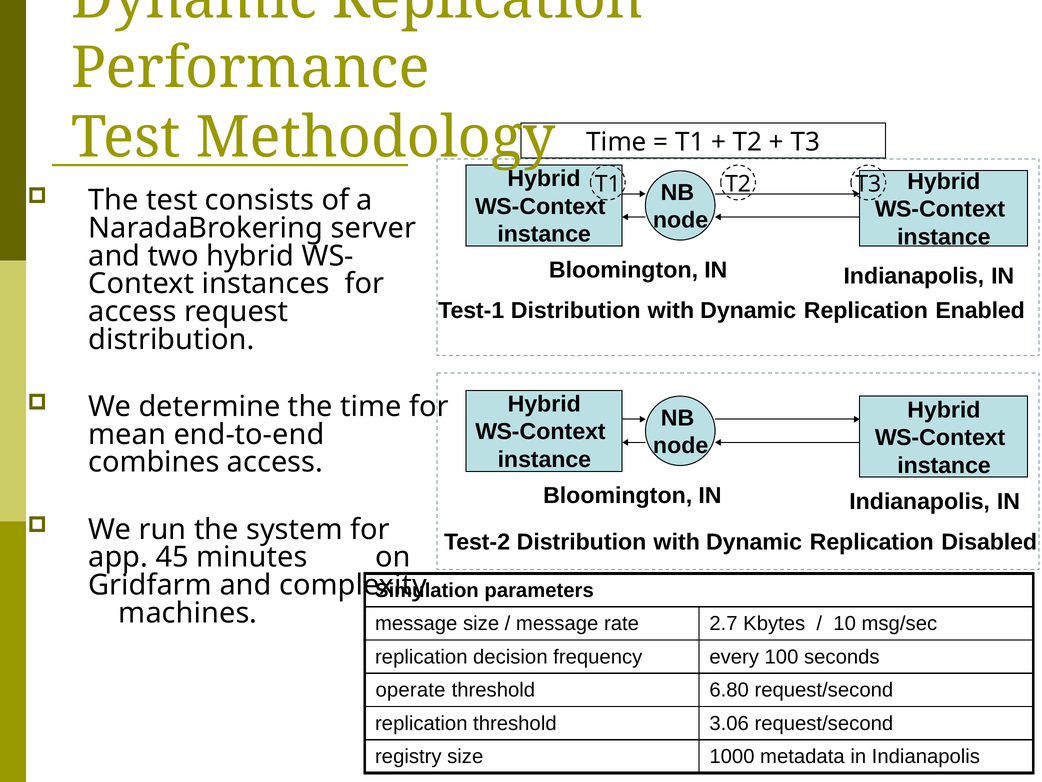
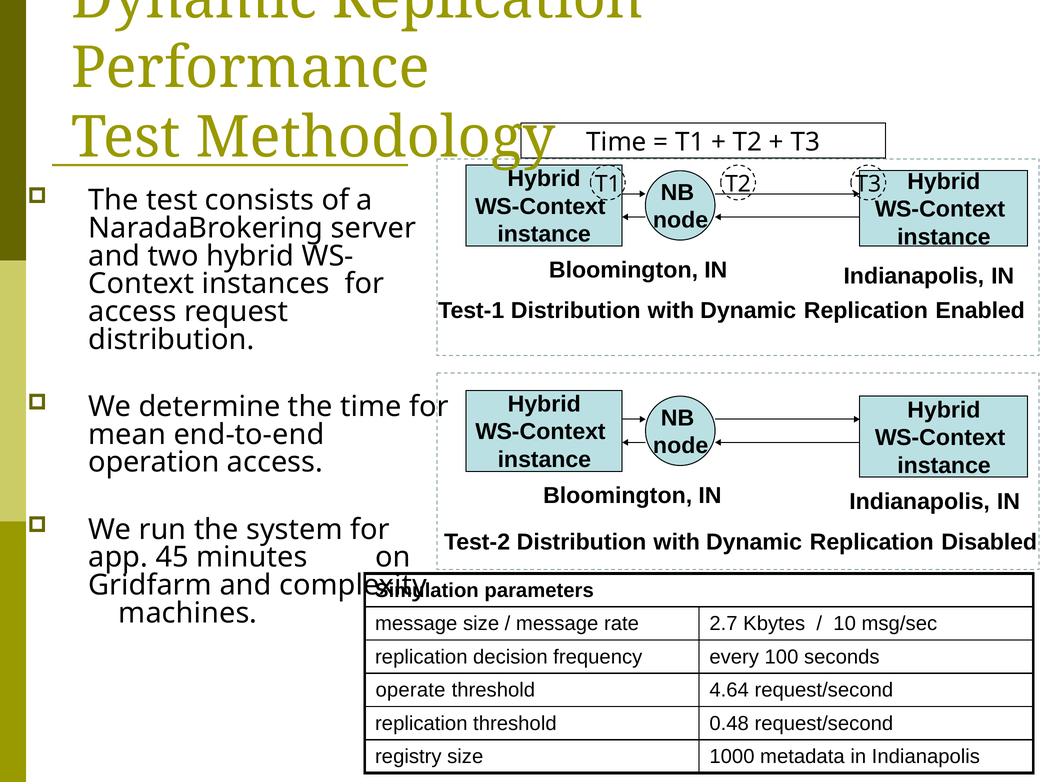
combines: combines -> operation (154, 462)
6.80: 6.80 -> 4.64 (729, 690)
3.06: 3.06 -> 0.48 (729, 723)
